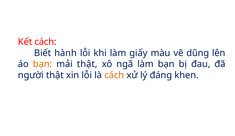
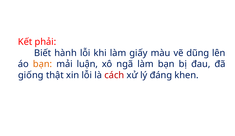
Kết cách: cách -> phải (45, 42)
mải thật: thật -> luận (87, 64)
người: người -> giống (31, 75)
cách colour: orange -> red (114, 75)
